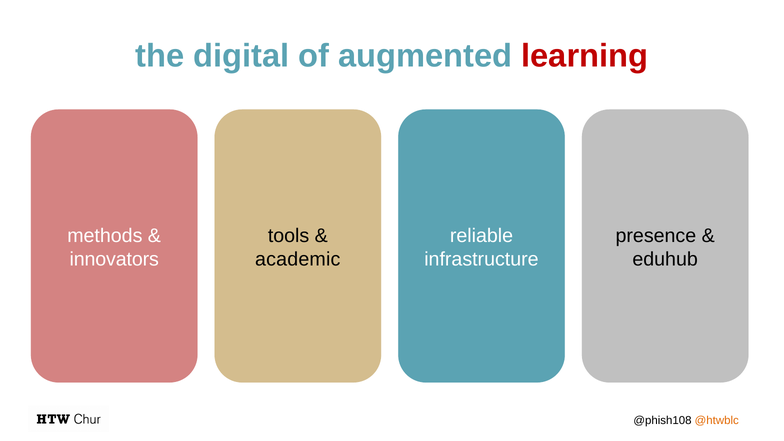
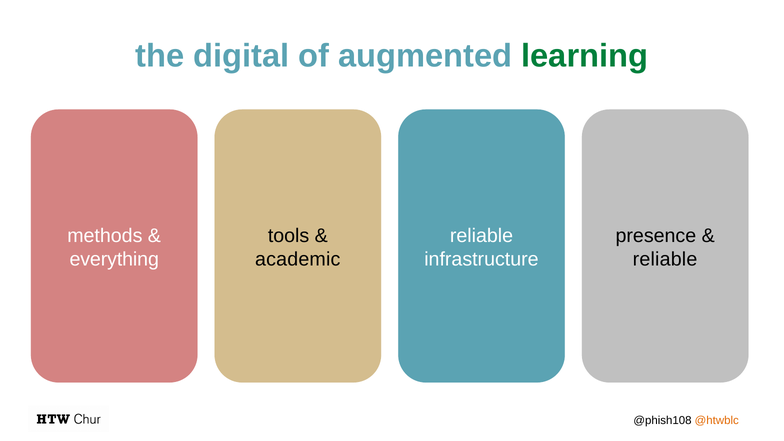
learning colour: red -> green (585, 56)
innovators: innovators -> everything (114, 259)
eduhub: eduhub -> reliable (665, 259)
